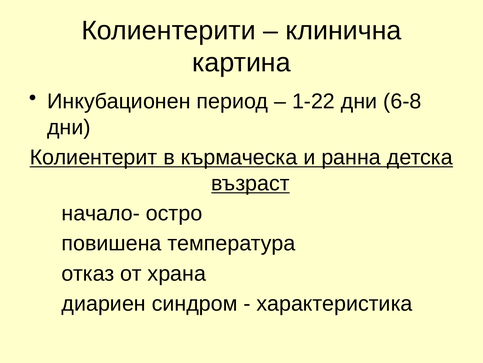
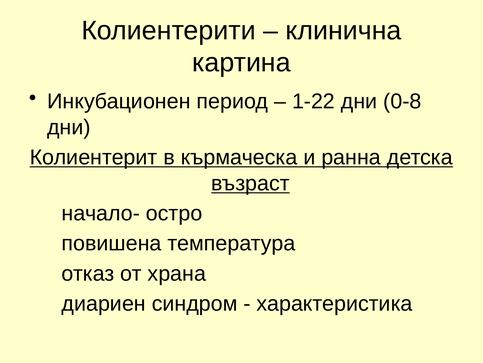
6-8: 6-8 -> 0-8 (402, 101)
